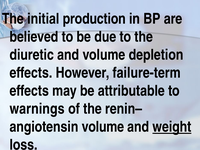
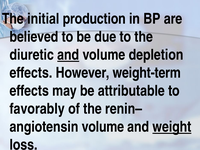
and underline: none -> present (68, 55)
failure-term: failure-term -> weight-term (147, 73)
warnings: warnings -> favorably (37, 109)
